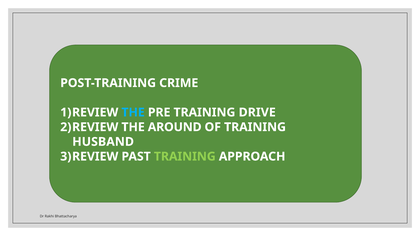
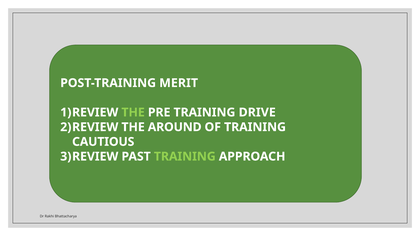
CRIME: CRIME -> MERIT (179, 83)
THE colour: light blue -> light green (133, 113)
HUSBAND: HUSBAND -> CAUTIOUS (103, 142)
